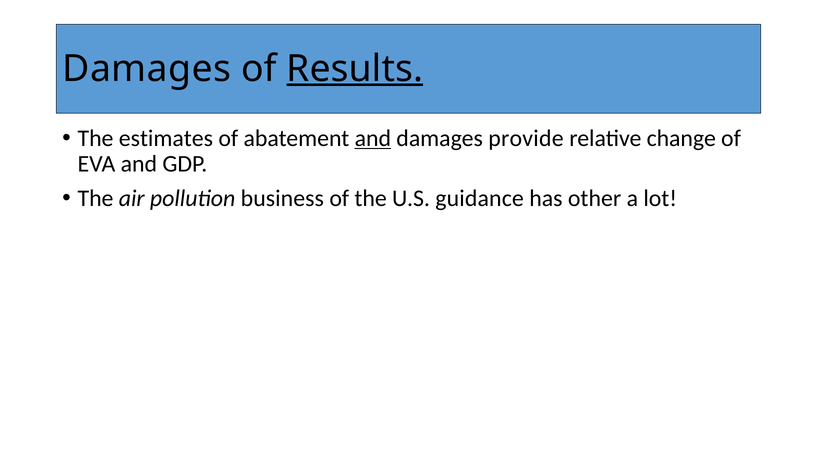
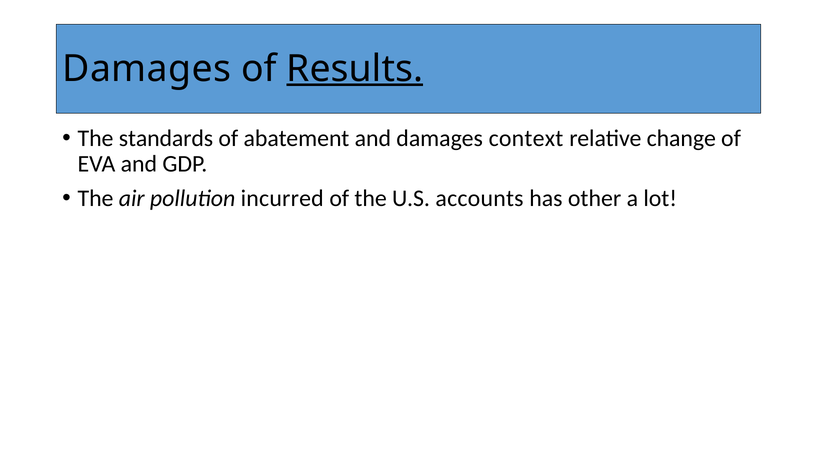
estimates: estimates -> standards (166, 138)
and underline: present -> none (373, 138)
provide: provide -> context (526, 138)
business: business -> incurred (282, 198)
guidance: guidance -> accounts (480, 198)
